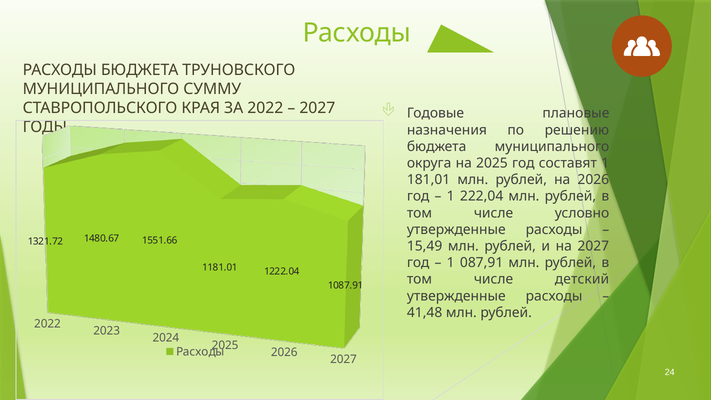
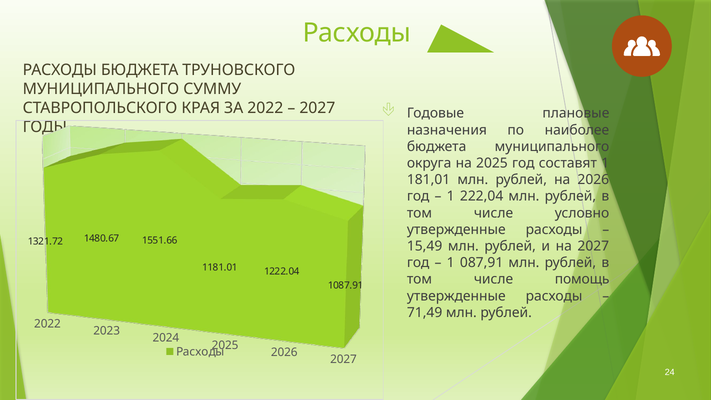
решению: решению -> наиболее (577, 130)
детский: детский -> помощь (582, 279)
41,48: 41,48 -> 71,49 (425, 313)
